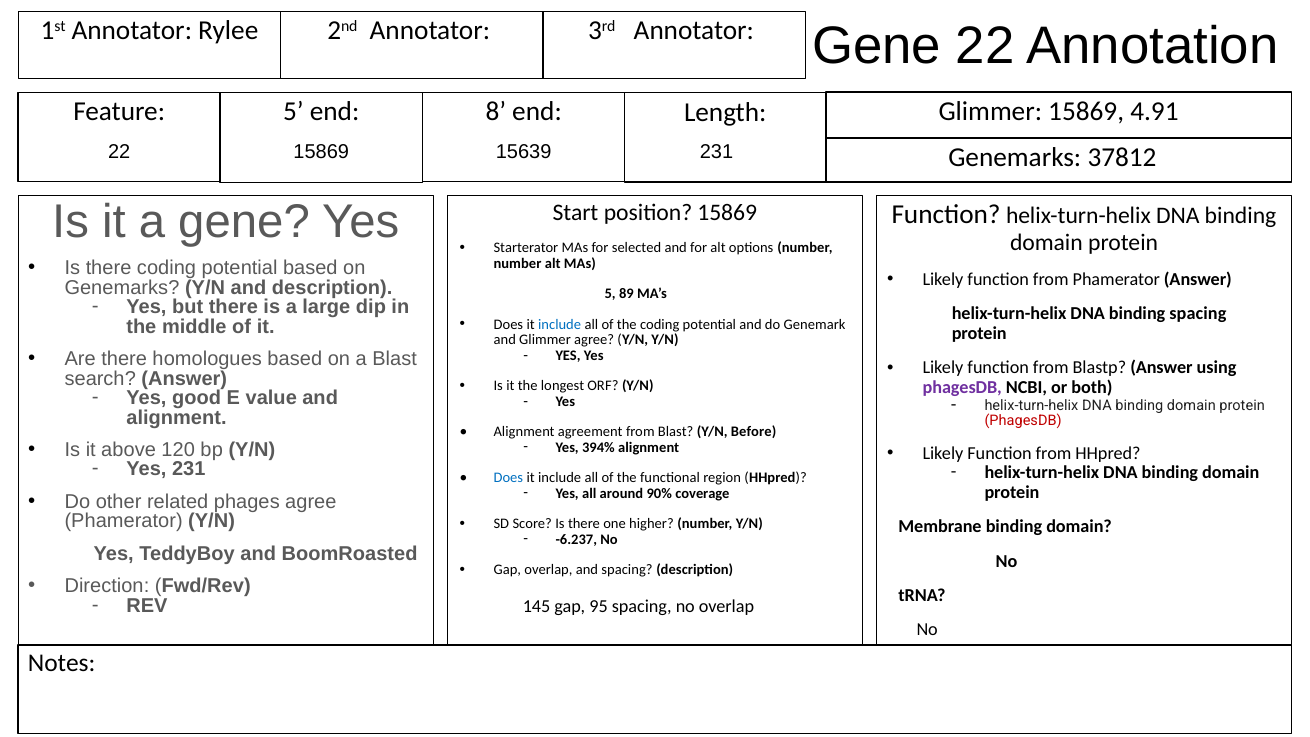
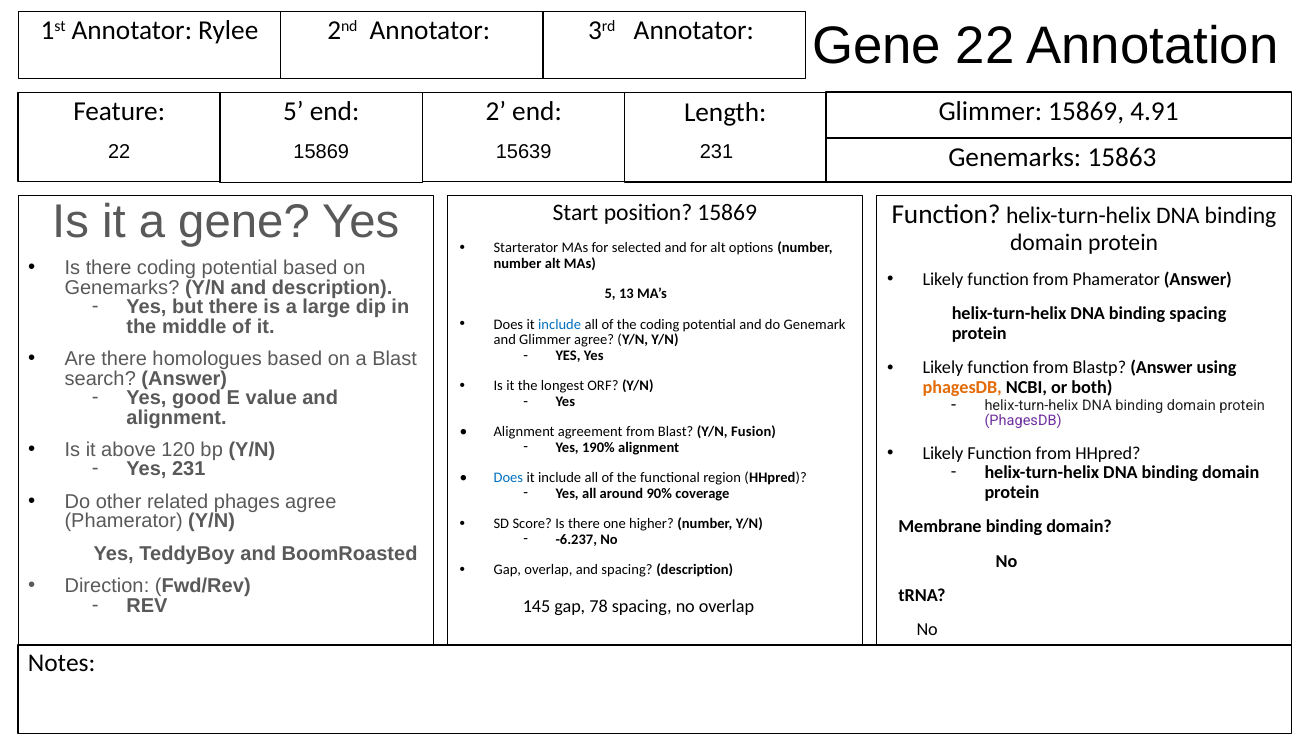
8: 8 -> 2 (496, 112)
37812: 37812 -> 15863 (1122, 158)
89: 89 -> 13 (626, 294)
phagesDB colour: purple -> orange (962, 387)
PhagesDB colour: red -> purple (1023, 421)
Before: Before -> Fusion (754, 432)
394%: 394% -> 190% (598, 447)
95: 95 -> 78 (599, 606)
